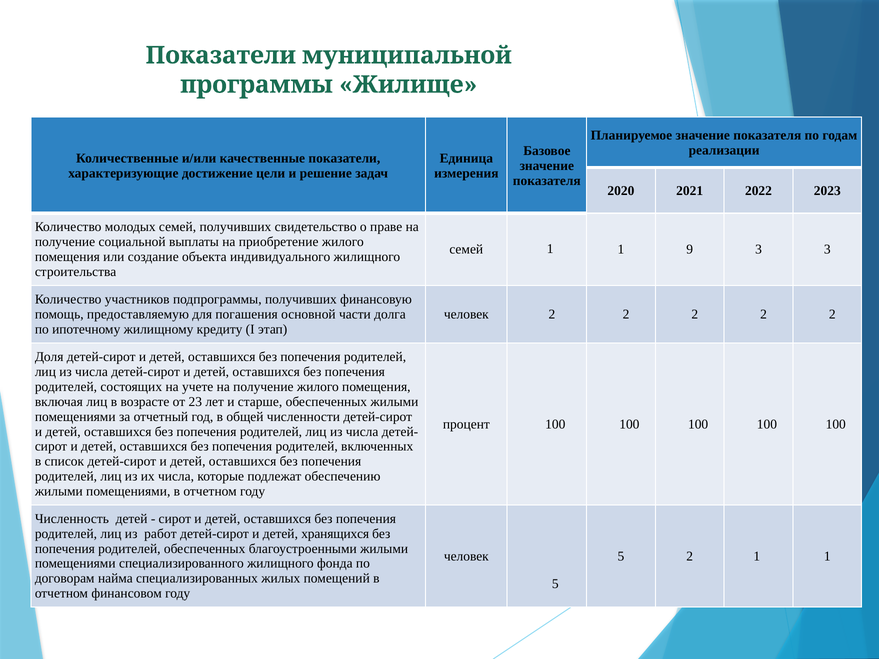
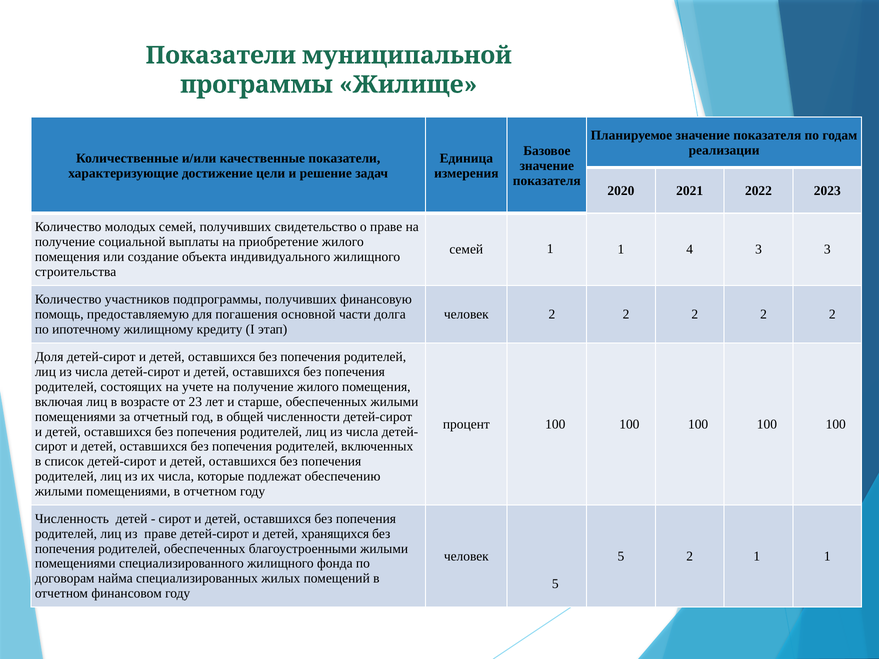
9: 9 -> 4 (690, 250)
из работ: работ -> праве (160, 534)
